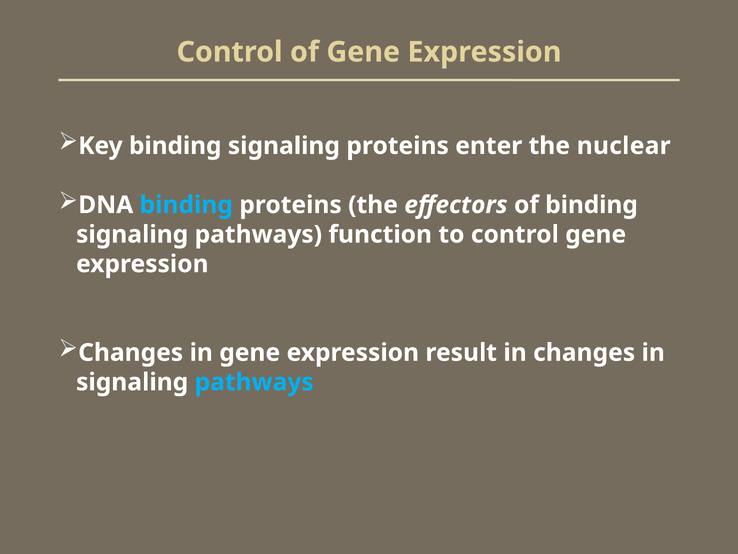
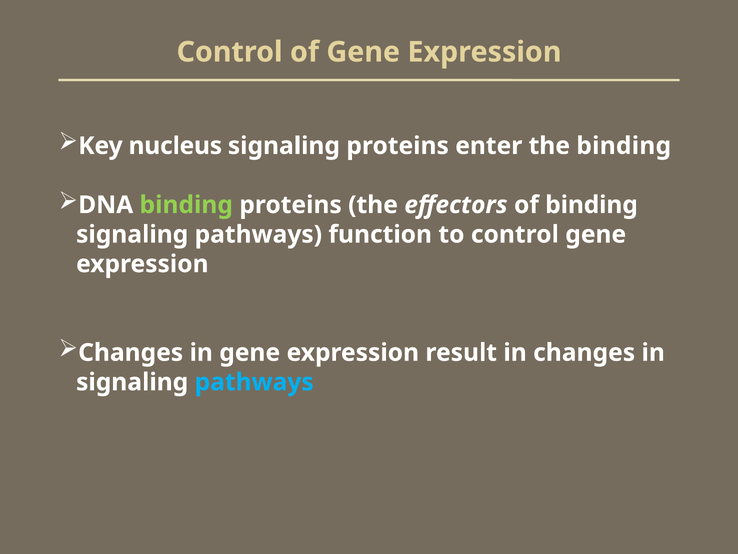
Key binding: binding -> nucleus (175, 146)
the nuclear: nuclear -> binding (624, 146)
binding colour: light blue -> light green (186, 205)
